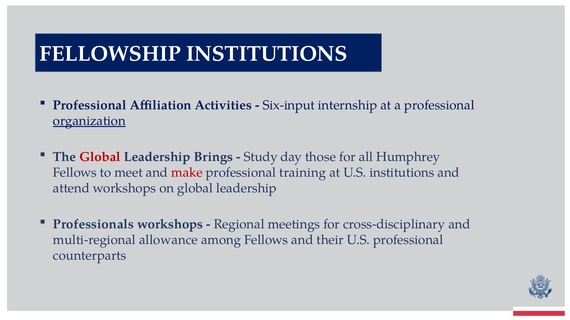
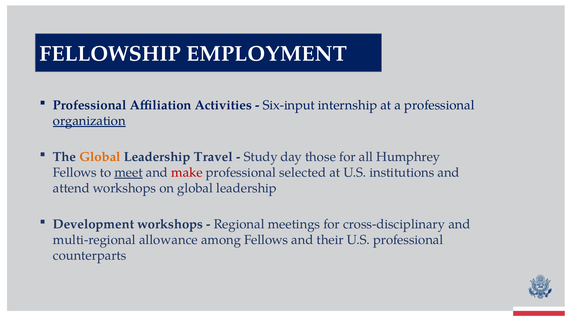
FELLOWSHIP INSTITUTIONS: INSTITUTIONS -> EMPLOYMENT (267, 54)
Global colour: red -> orange (100, 157)
Brings: Brings -> Travel (213, 157)
meet underline: none -> present (129, 173)
training: training -> selected (303, 173)
Professionals: Professionals -> Development (93, 225)
